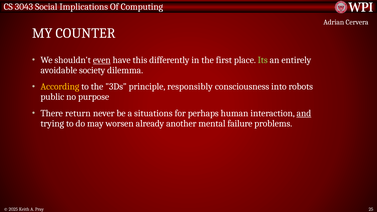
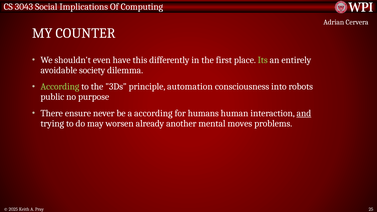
even underline: present -> none (102, 60)
According colour: yellow -> light green (60, 87)
responsibly: responsibly -> automation (190, 87)
return: return -> ensure (78, 113)
a situations: situations -> according (153, 113)
perhaps: perhaps -> humans (203, 113)
failure: failure -> moves (240, 123)
